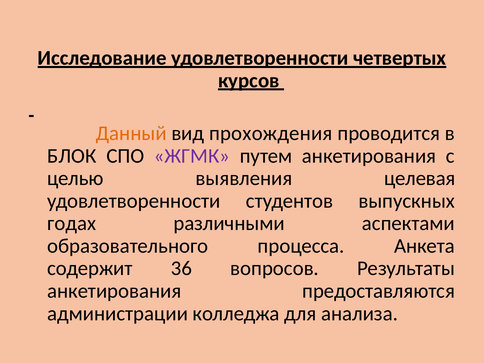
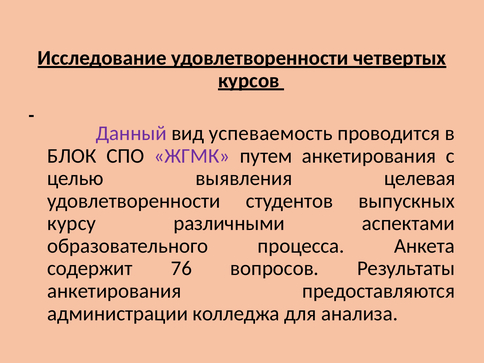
Данный colour: orange -> purple (131, 133)
прохождения: прохождения -> успеваемость (271, 133)
годах: годах -> курсу (72, 223)
36: 36 -> 76 (181, 268)
